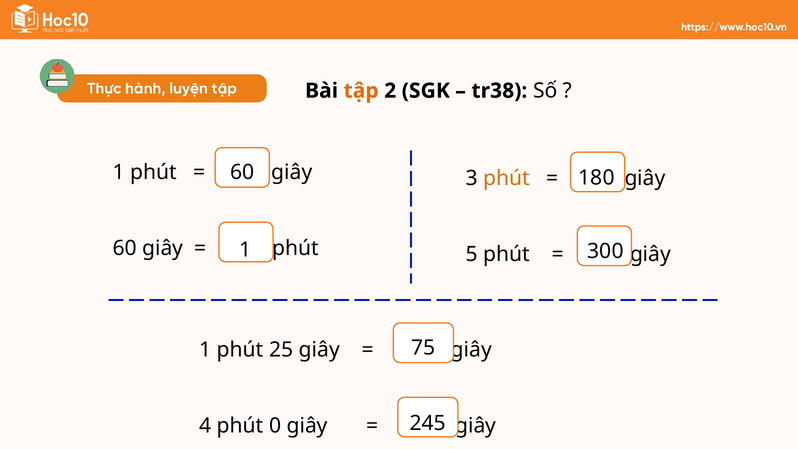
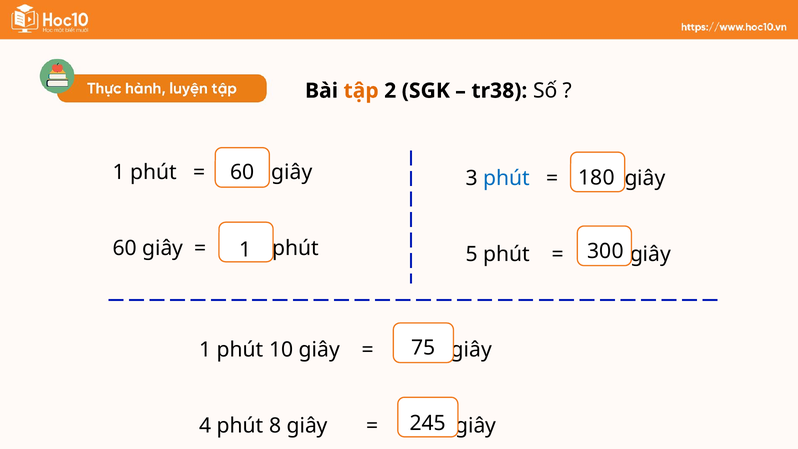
phút colour: orange -> blue (507, 178)
25: 25 -> 10 (281, 350)
0: 0 -> 8 (275, 426)
